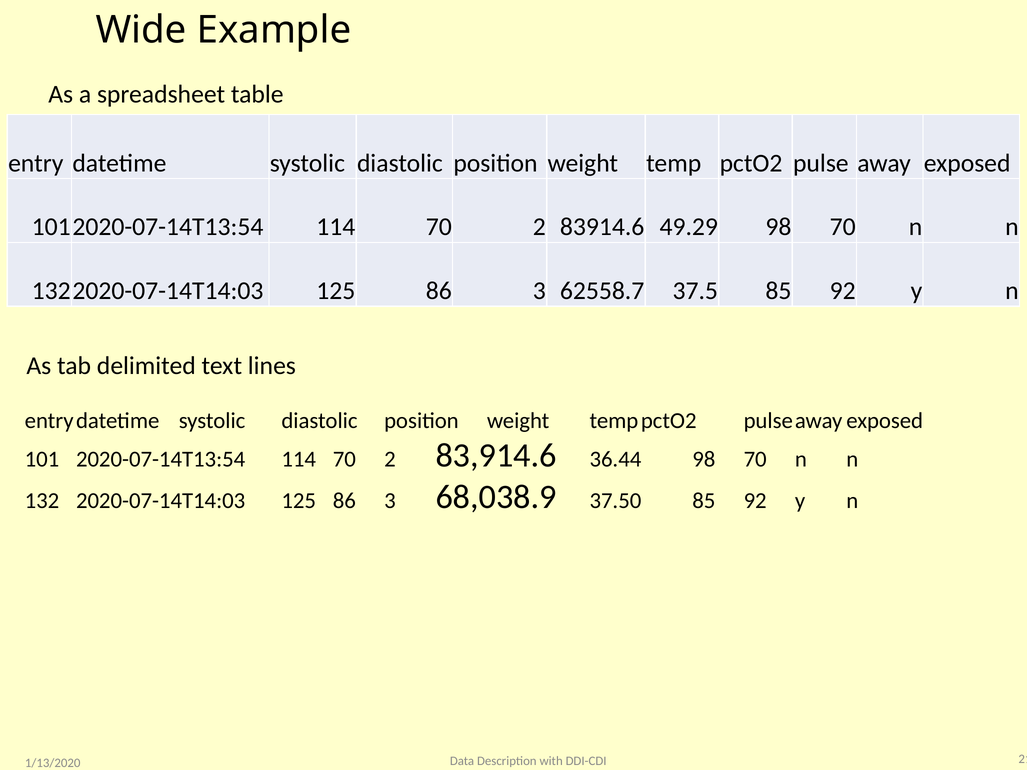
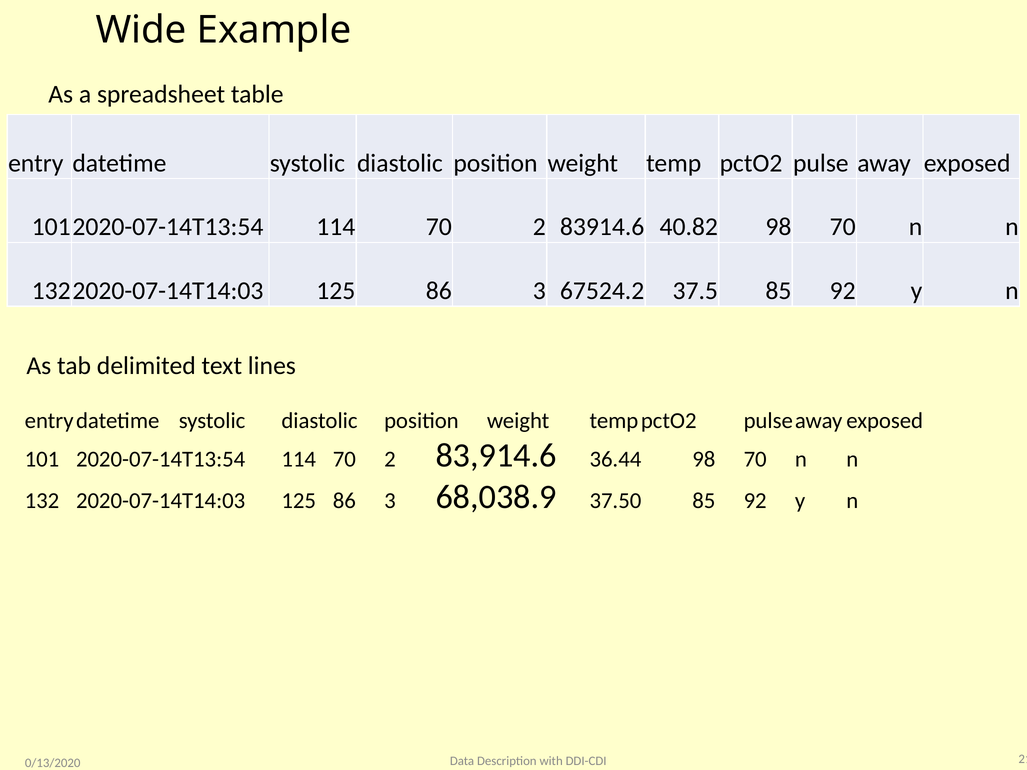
49.29: 49.29 -> 40.82 (689, 227)
62558.7: 62558.7 -> 67524.2 (602, 291)
1/13/2020: 1/13/2020 -> 0/13/2020 (53, 763)
